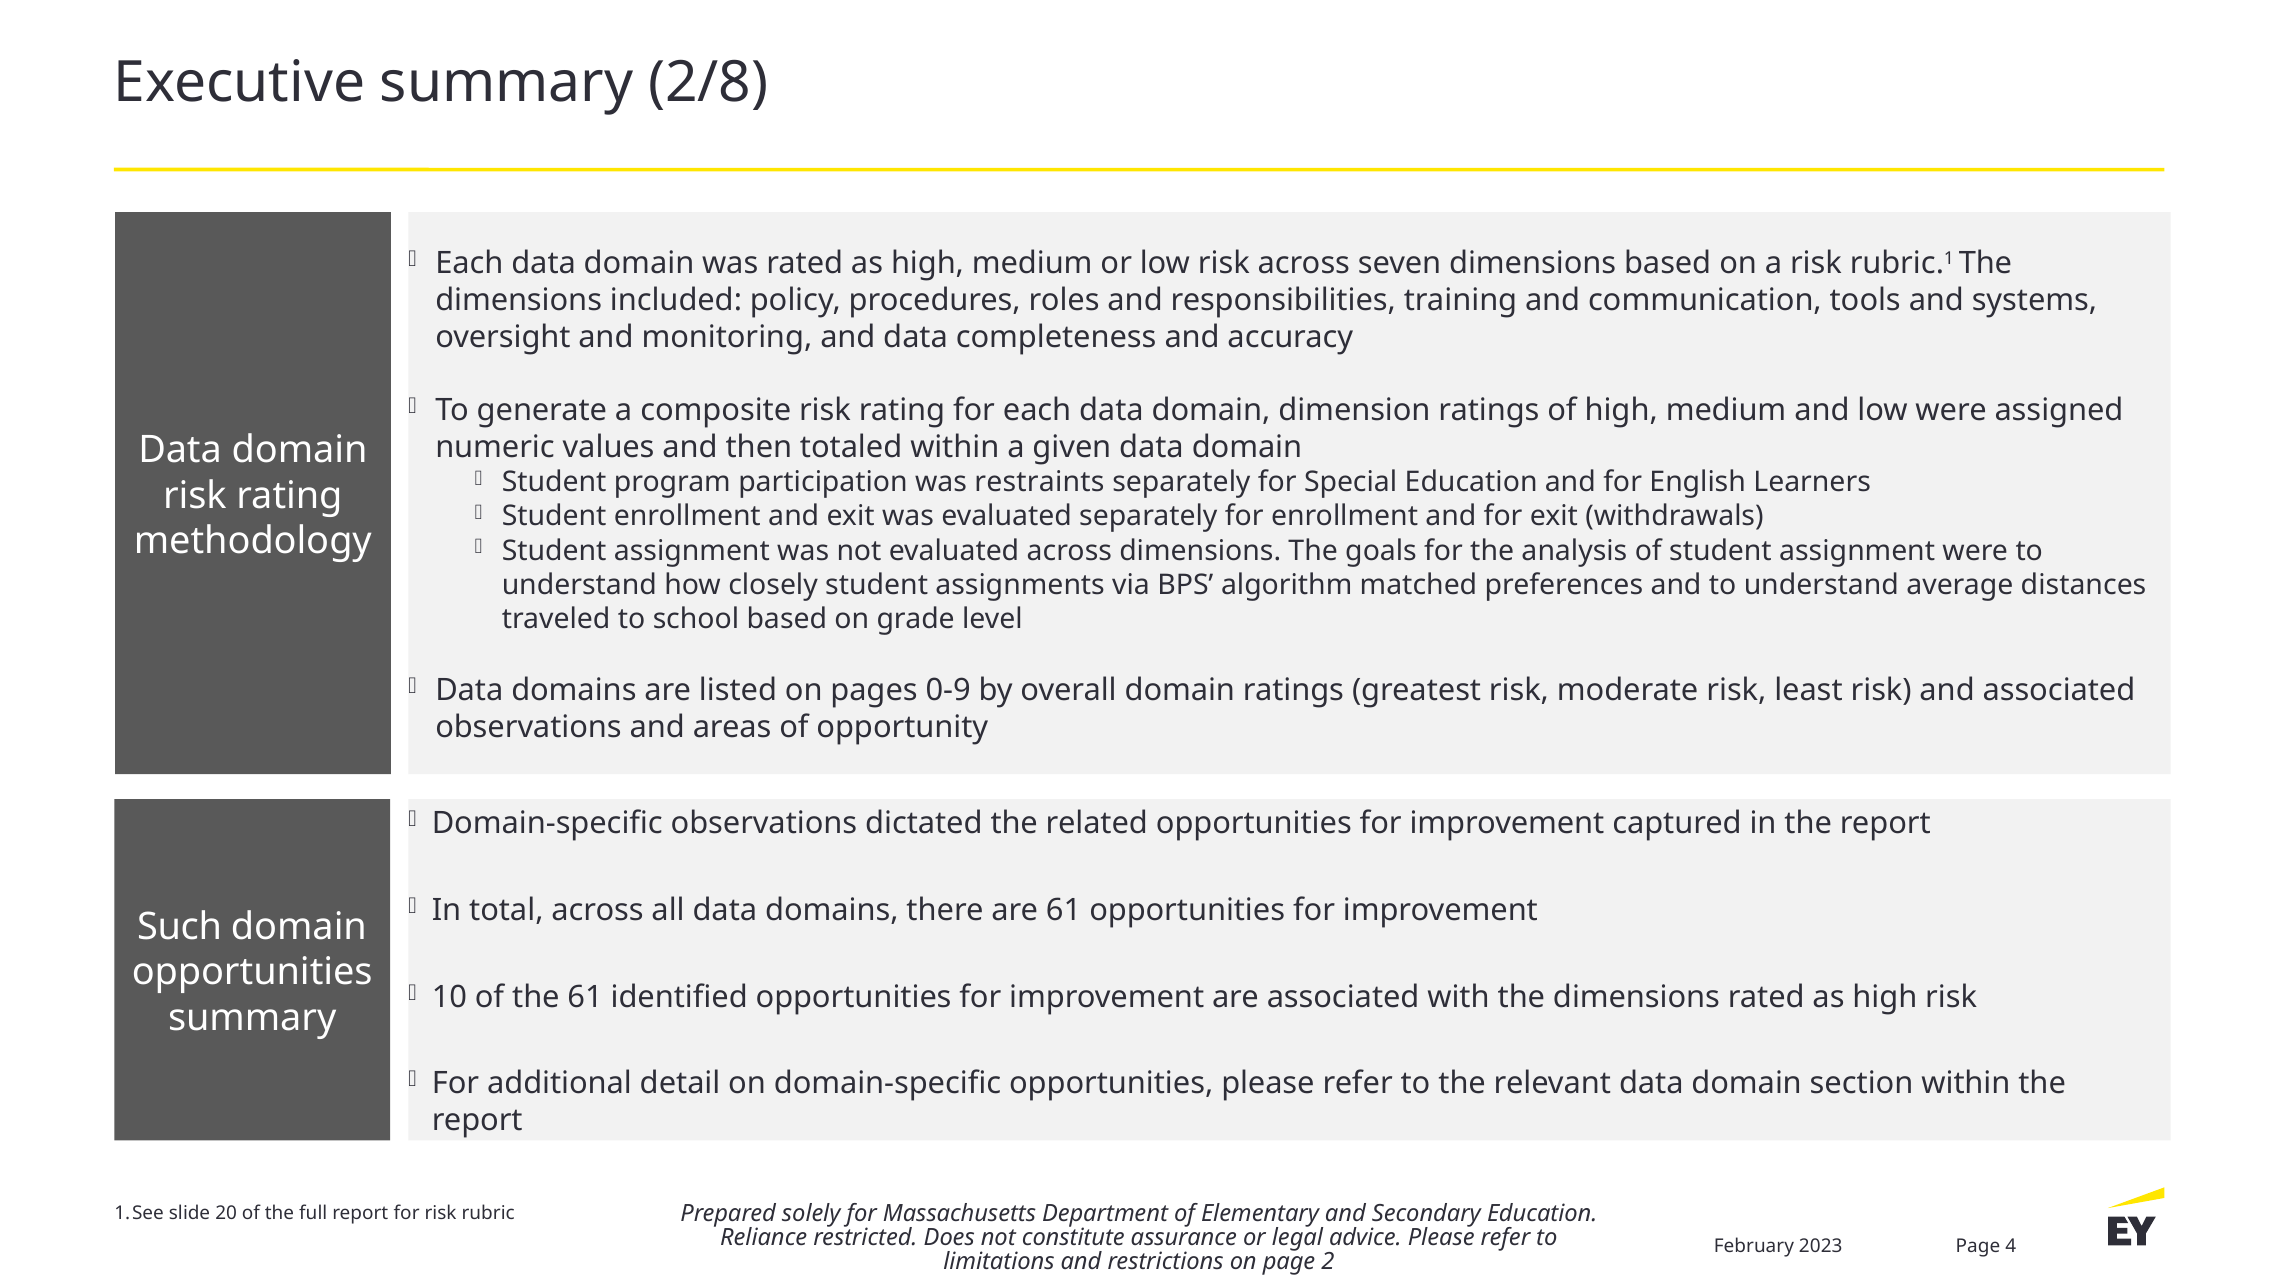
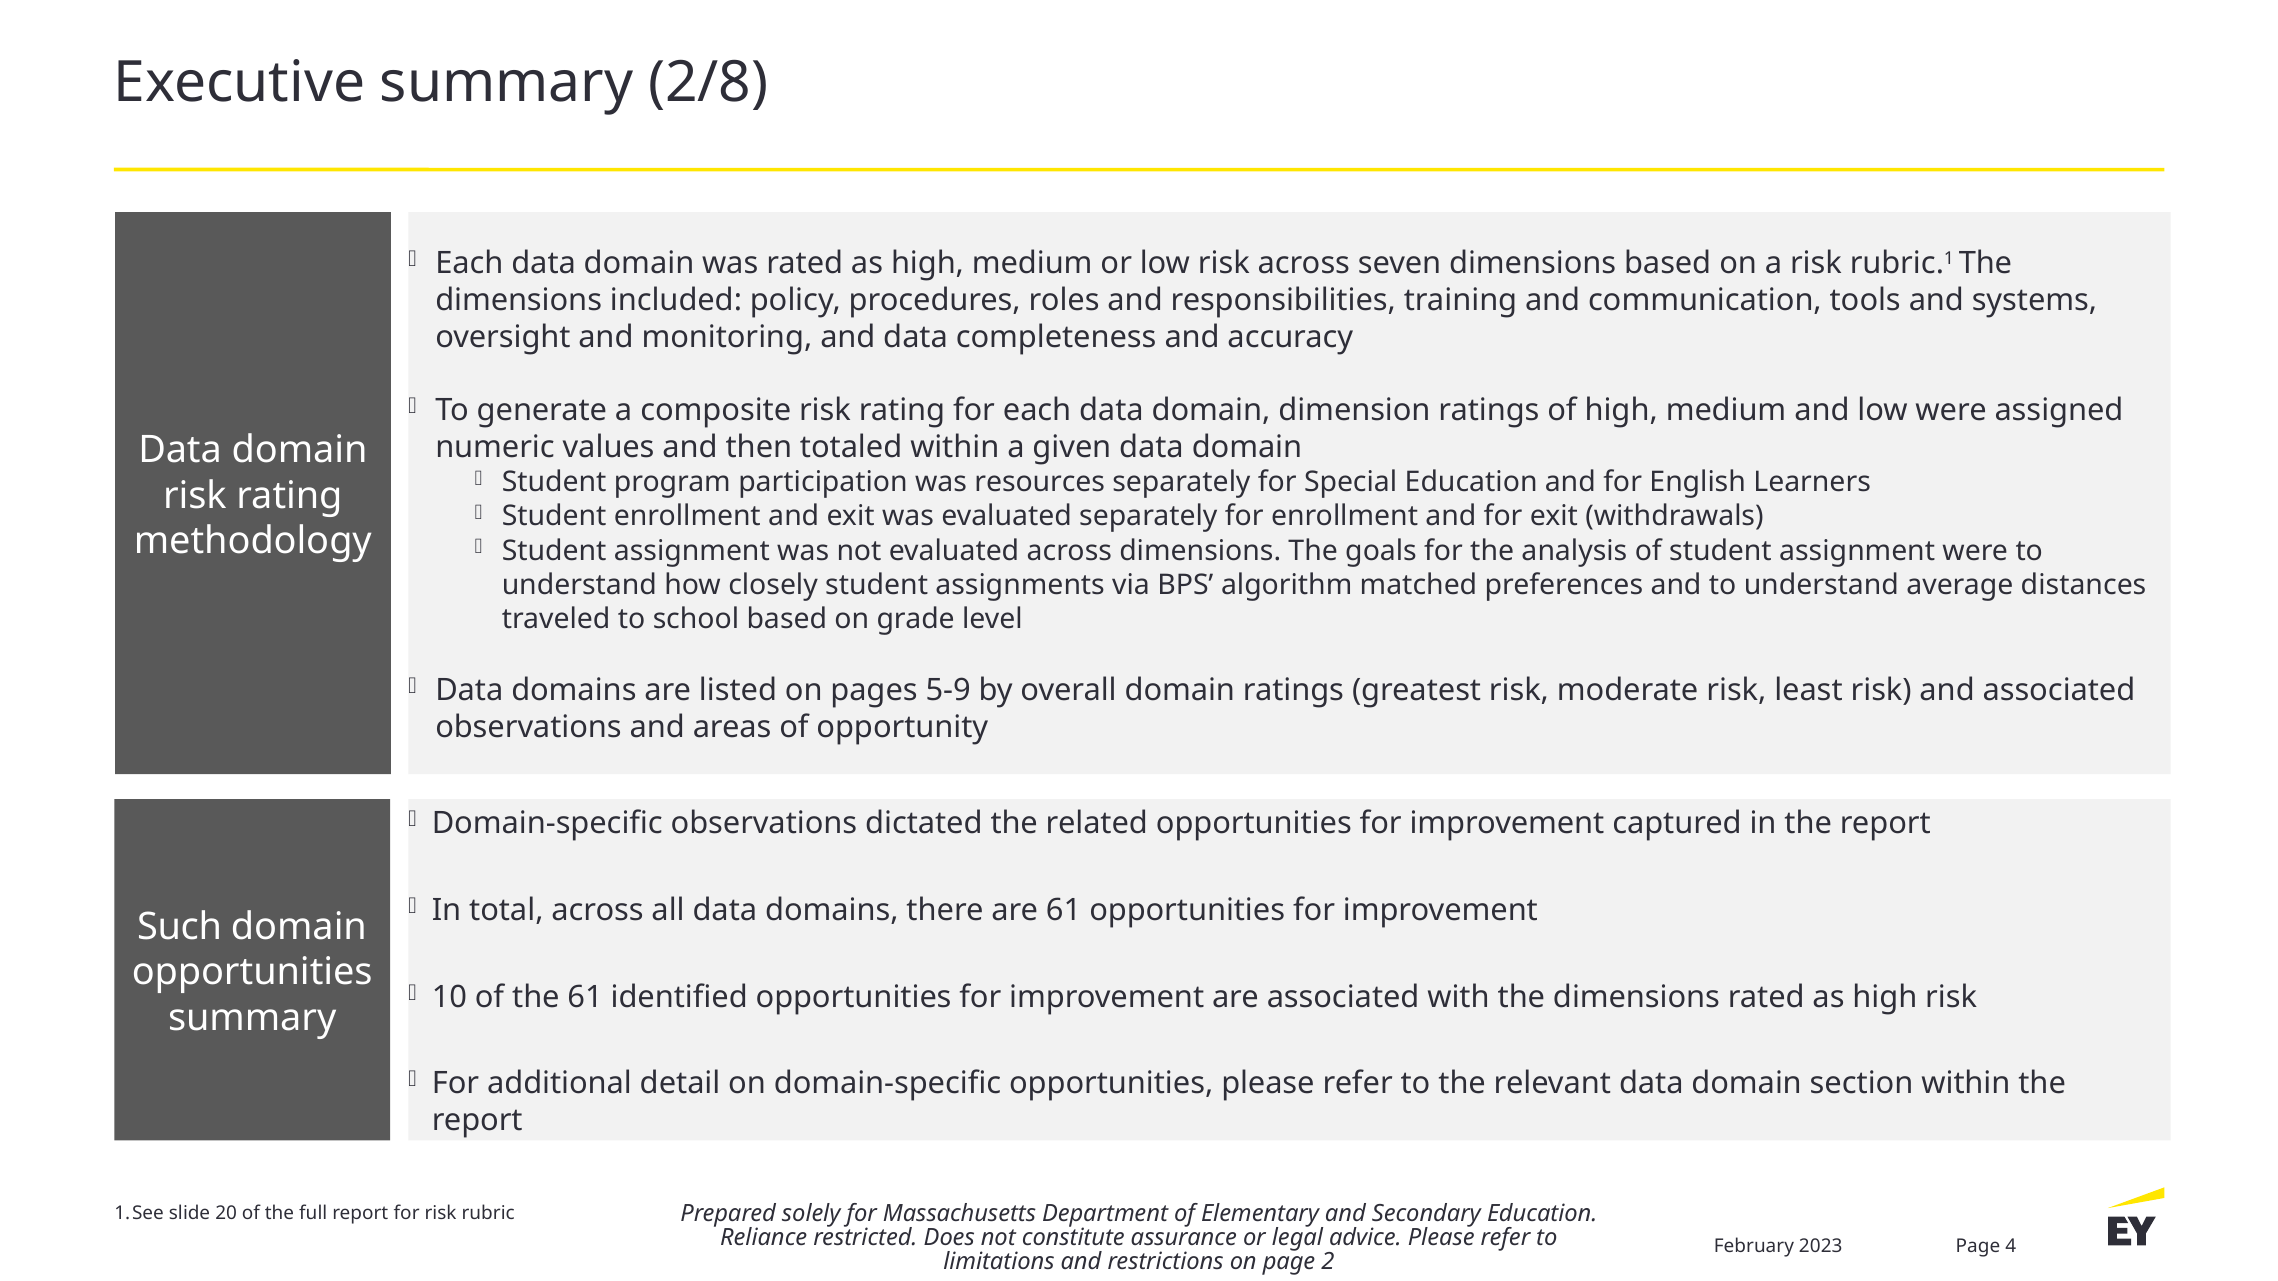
restraints: restraints -> resources (1040, 482)
0-9: 0-9 -> 5-9 (948, 690)
